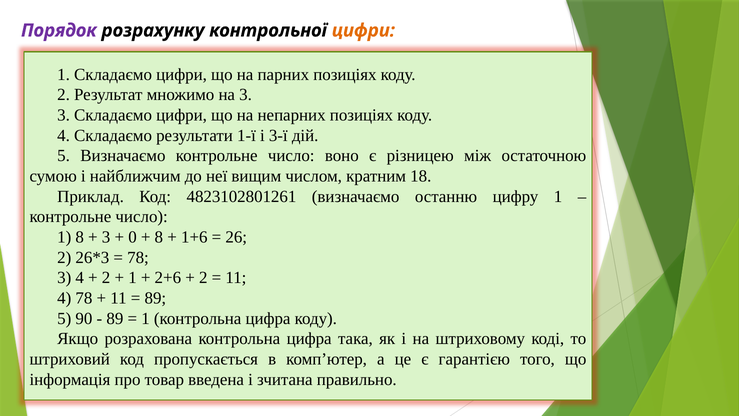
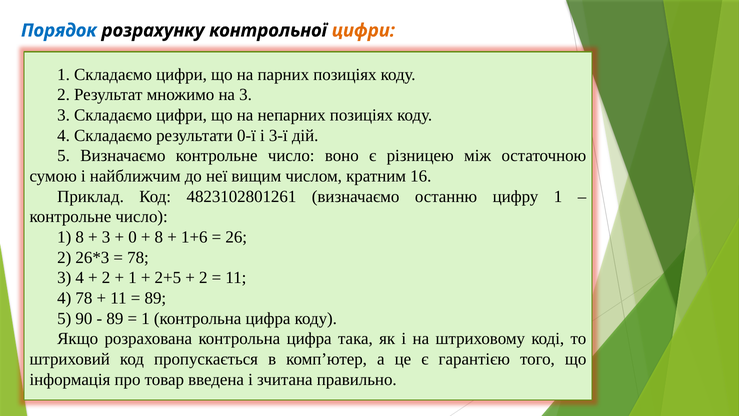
Порядок colour: purple -> blue (59, 30)
1-ї: 1-ї -> 0-ї (246, 135)
18: 18 -> 16 (421, 176)
2+6: 2+6 -> 2+5 (168, 278)
